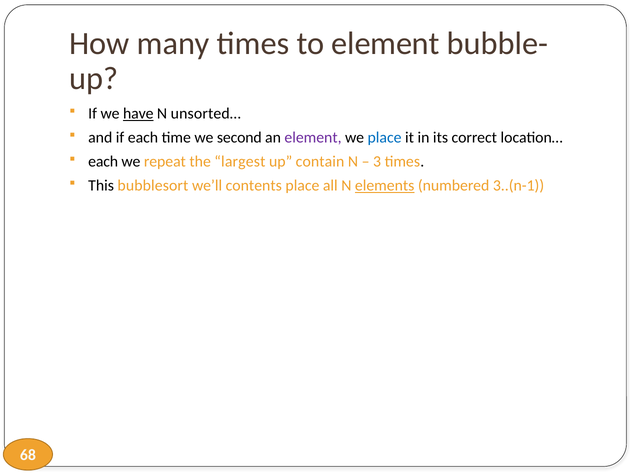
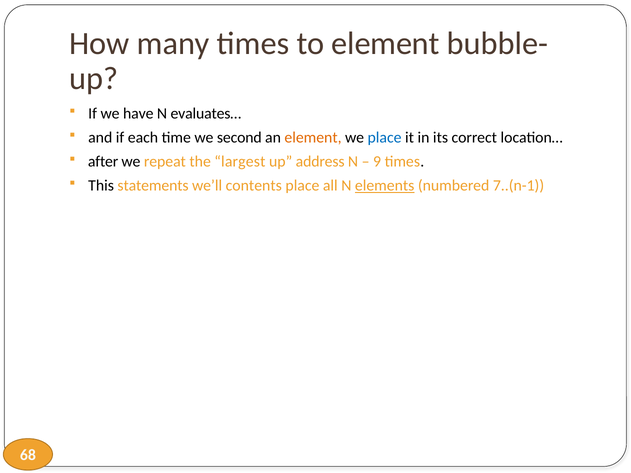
have underline: present -> none (138, 114)
unsorted…: unsorted… -> evaluates… (206, 114)
element colour: purple -> orange (313, 138)
each: each -> after (103, 162)
contain: contain -> address (320, 162)
3: 3 -> 9 (377, 162)
bubblesort: bubblesort -> statements (153, 186)
3..(n-1: 3..(n-1 -> 7..(n-1 (519, 186)
